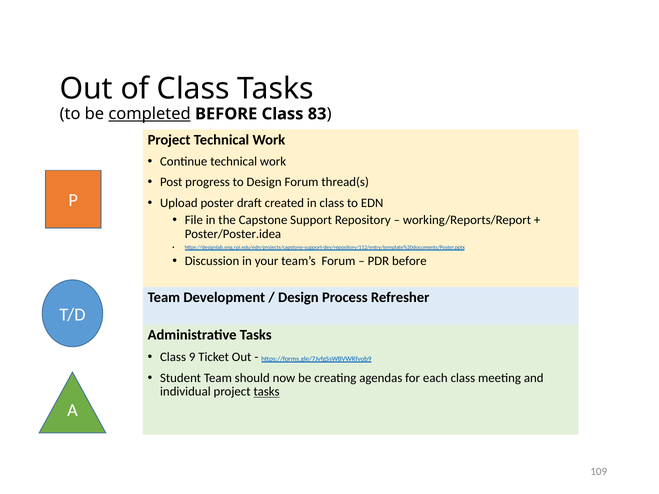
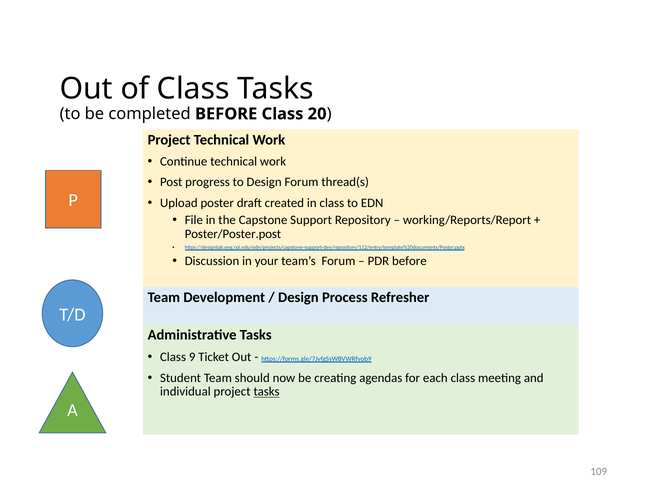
completed underline: present -> none (150, 114)
83: 83 -> 20 (317, 114)
Poster/Poster.idea: Poster/Poster.idea -> Poster/Poster.post (233, 234)
